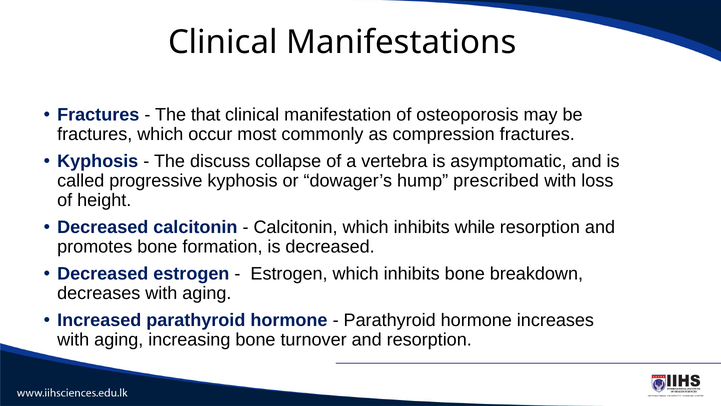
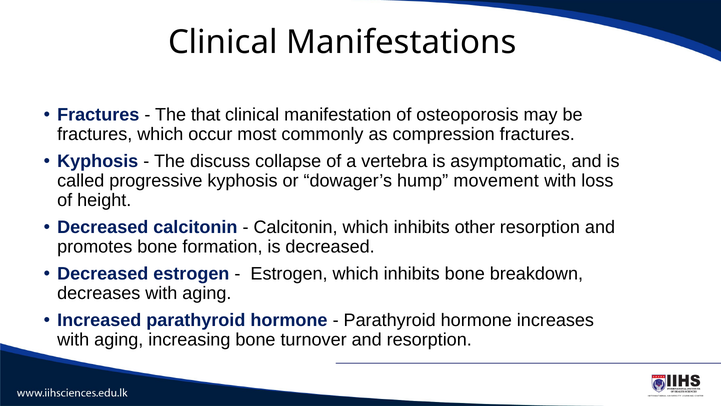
prescribed: prescribed -> movement (496, 181)
while: while -> other (475, 227)
